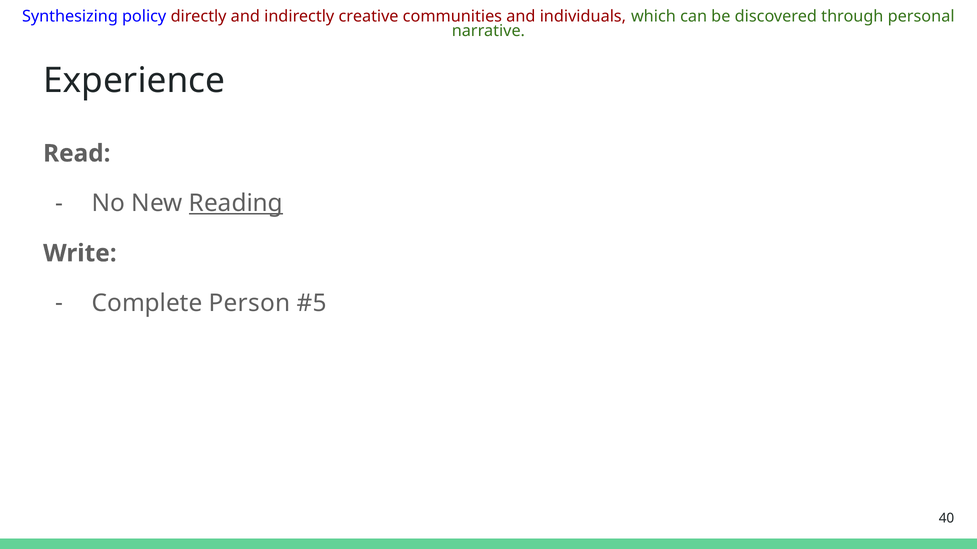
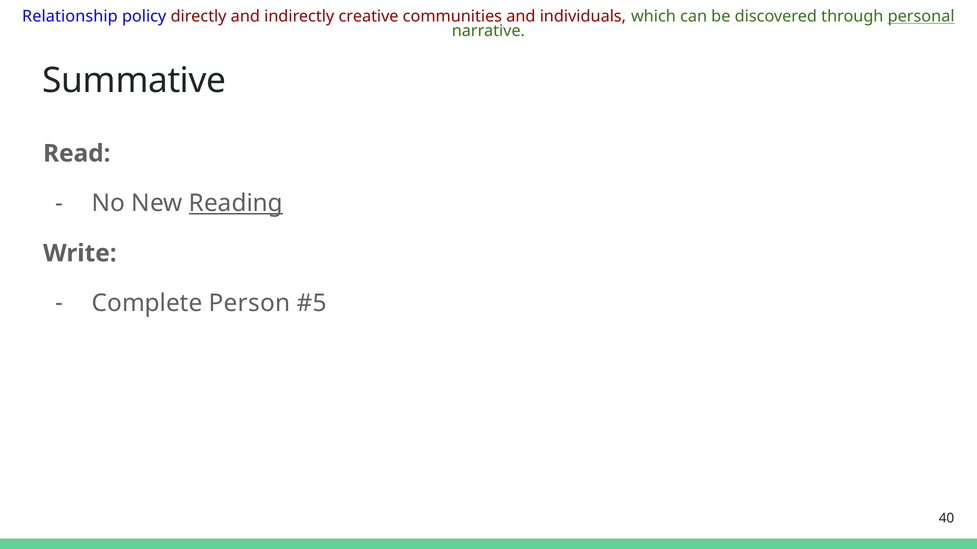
Synthesizing: Synthesizing -> Relationship (70, 16)
personal underline: none -> present (921, 16)
Experience: Experience -> Summative (134, 81)
